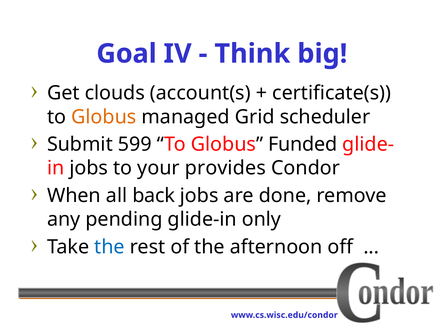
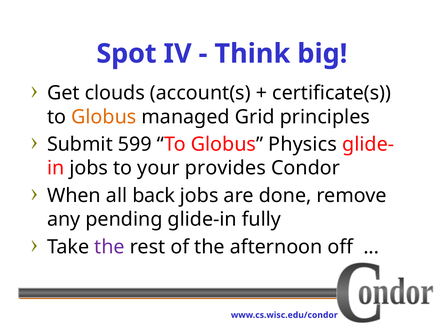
Goal: Goal -> Spot (126, 54)
scheduler: scheduler -> principles (325, 117)
Funded: Funded -> Physics (303, 144)
only: only -> fully (261, 219)
the colour: blue -> purple (109, 247)
